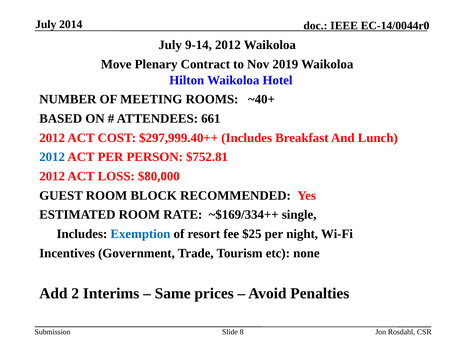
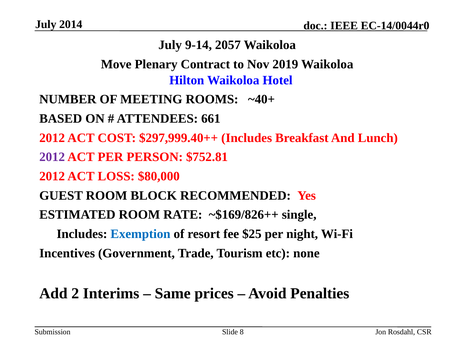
9-14 2012: 2012 -> 2057 (228, 45)
2012 colour: blue -> purple (52, 157)
~$169/334++: ~$169/334++ -> ~$169/826++ (244, 215)
